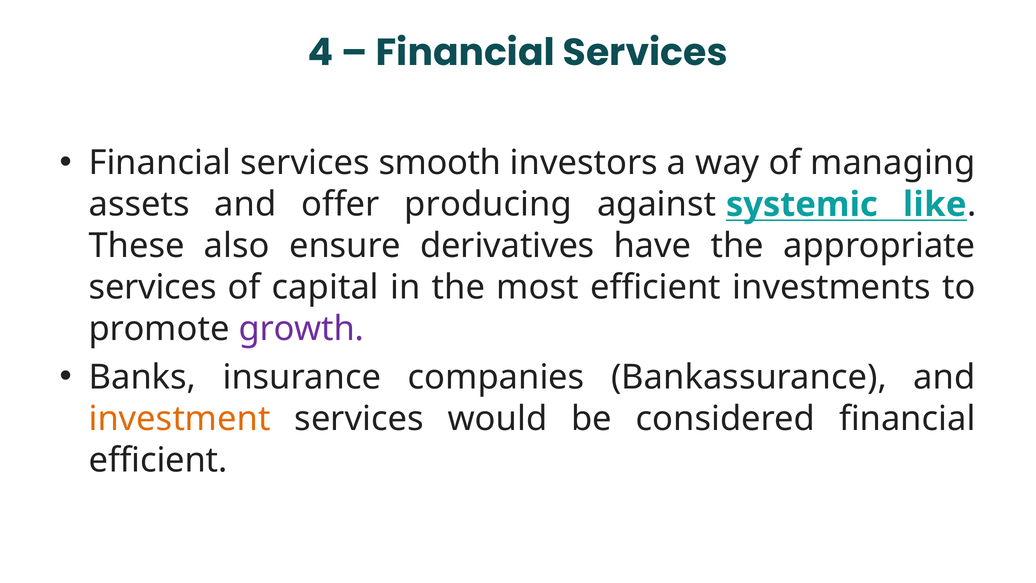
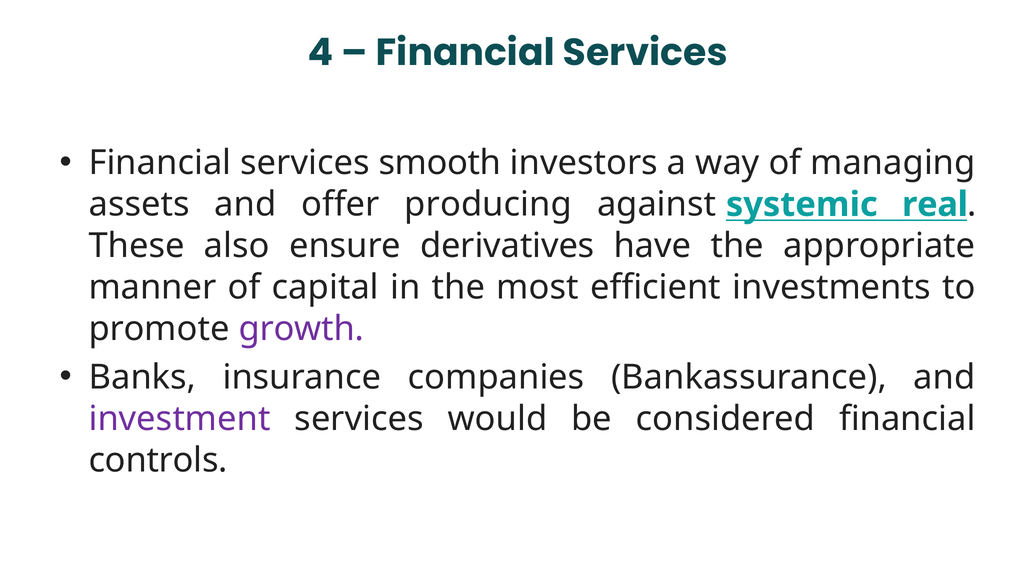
like: like -> real (935, 204)
services: services -> manner (153, 287)
investment colour: orange -> purple (180, 419)
efficient: efficient -> controls (158, 460)
